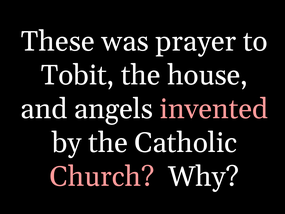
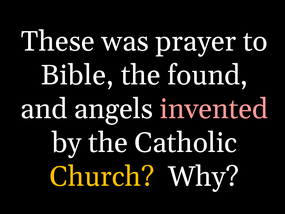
Tobit: Tobit -> Bible (77, 75)
house: house -> found (208, 75)
Church colour: pink -> yellow (102, 176)
